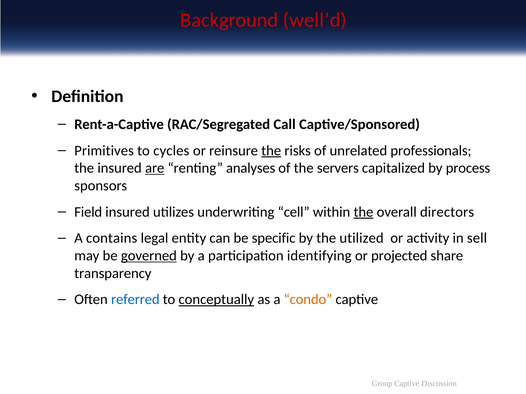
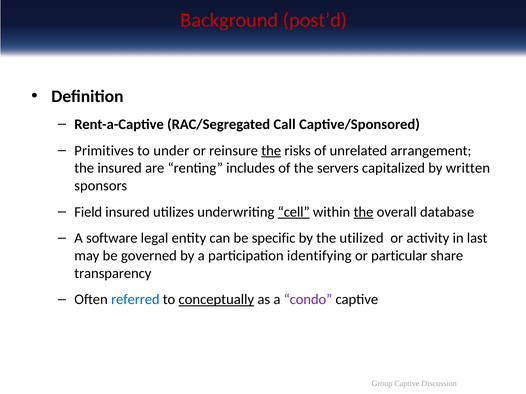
well’d: well’d -> post’d (315, 20)
cycles: cycles -> under (171, 151)
professionals: professionals -> arrangement (431, 151)
are underline: present -> none (155, 168)
analyses: analyses -> includes (251, 168)
process: process -> written (468, 168)
cell underline: none -> present (294, 212)
directors: directors -> database (447, 212)
contains: contains -> software (112, 238)
sell: sell -> last (477, 238)
governed underline: present -> none (149, 256)
projected: projected -> particular (399, 256)
condo colour: orange -> purple (308, 300)
